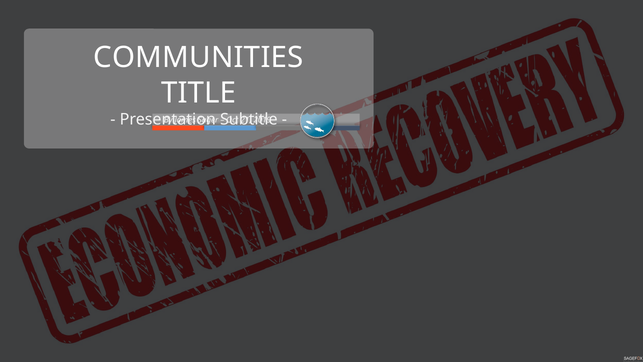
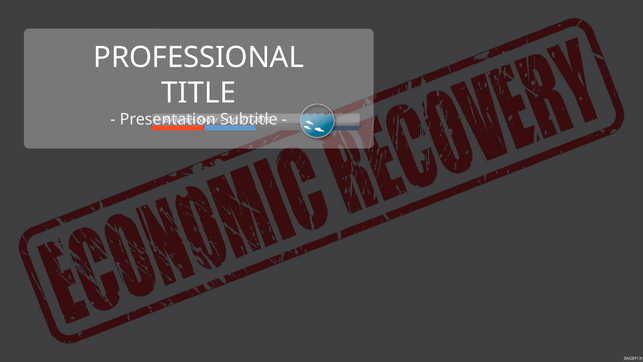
COMMUNITIES: COMMUNITIES -> PROFESSIONAL (199, 57)
